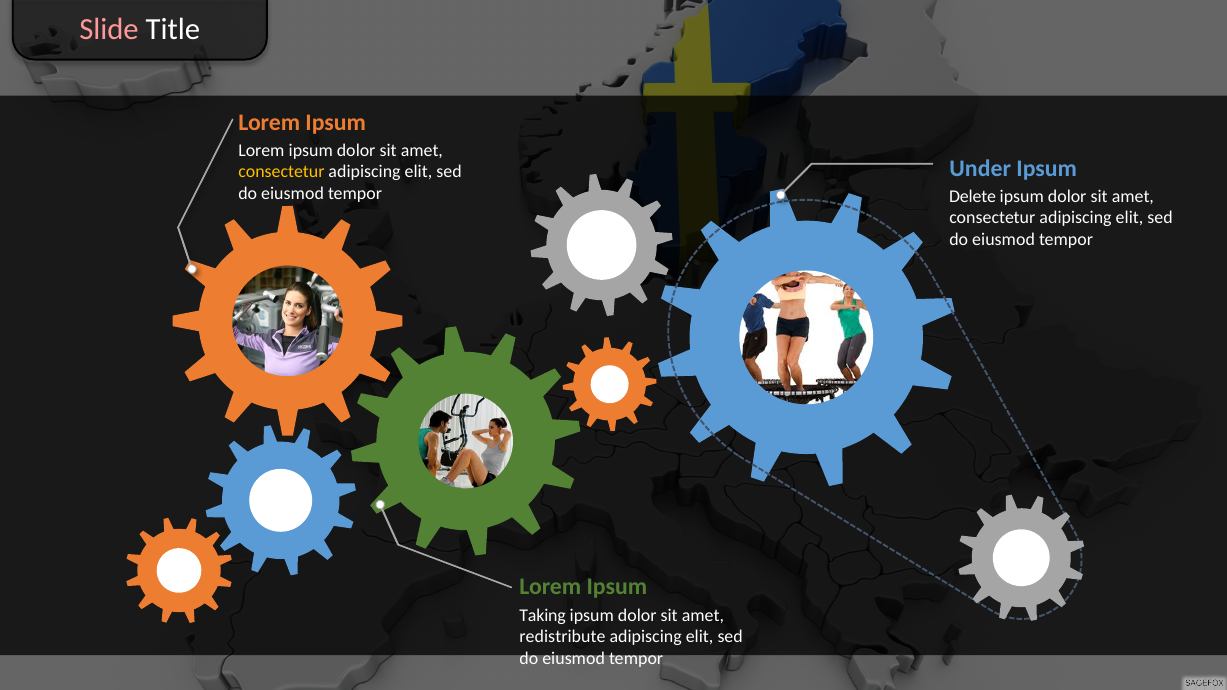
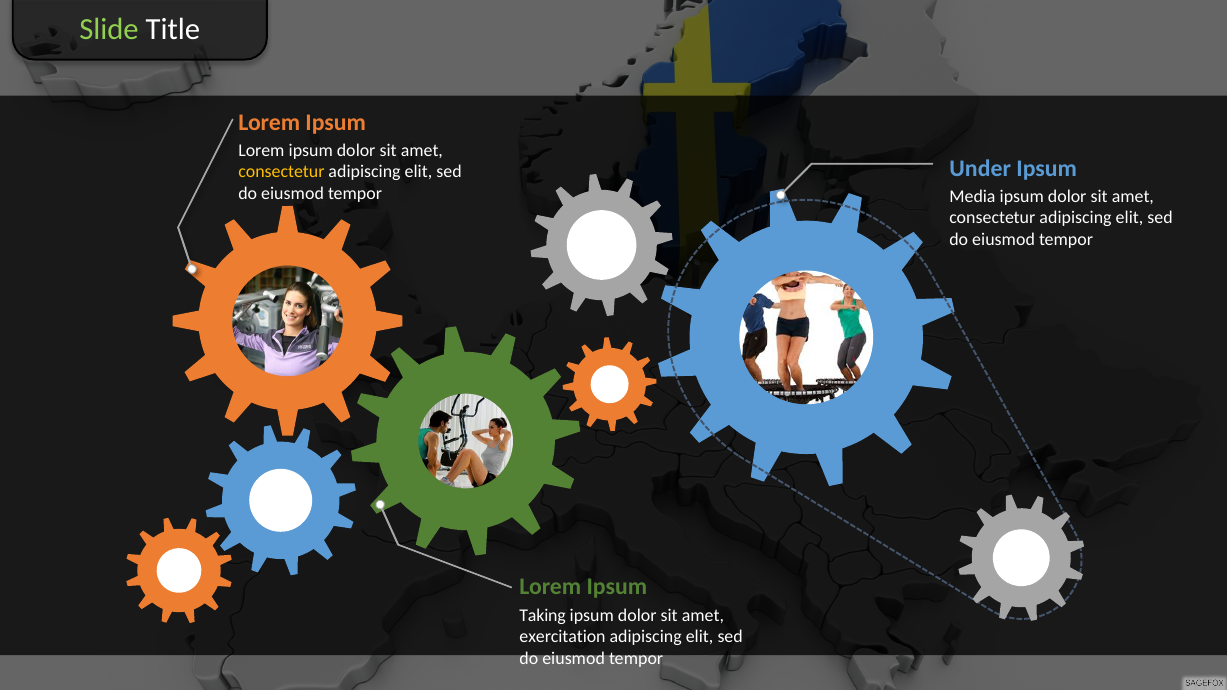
Slide colour: pink -> light green (109, 29)
Delete: Delete -> Media (972, 196)
redistribute: redistribute -> exercitation (563, 637)
